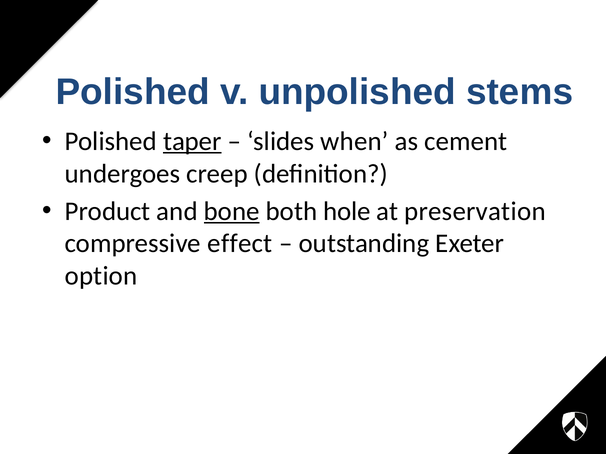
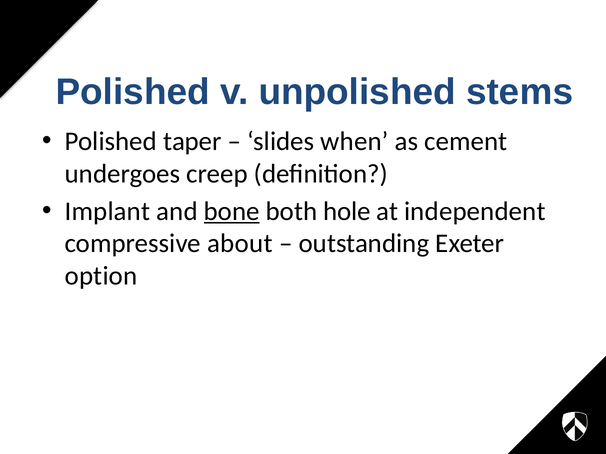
taper underline: present -> none (192, 141)
Product: Product -> Implant (108, 212)
preservation: preservation -> independent (475, 212)
effect: effect -> about (240, 244)
